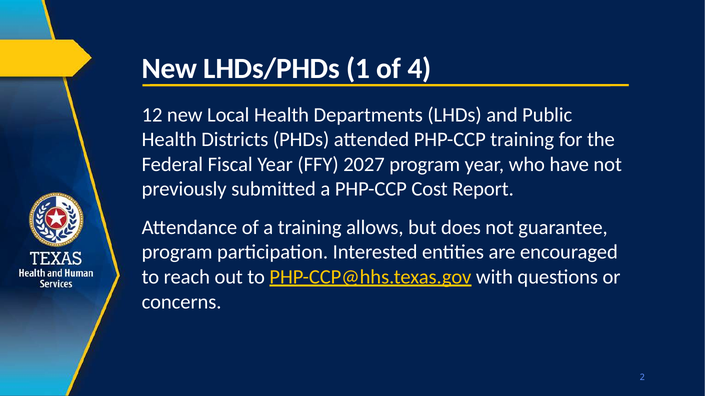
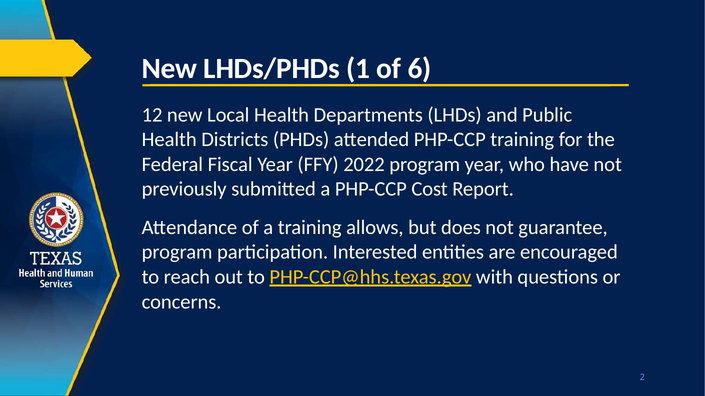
4: 4 -> 6 (419, 69)
2027: 2027 -> 2022 (364, 164)
